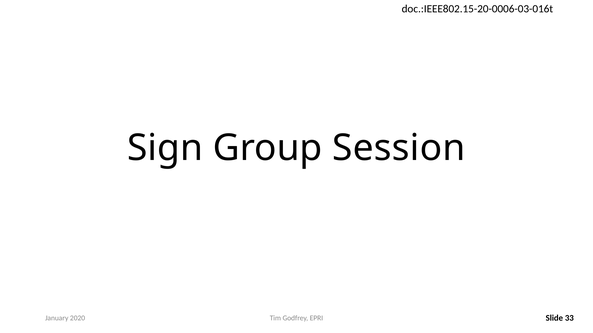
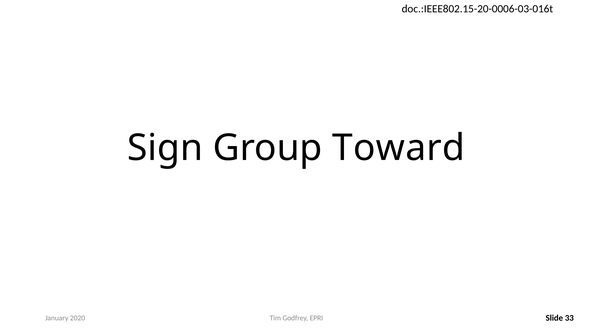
Session: Session -> Toward (399, 148)
